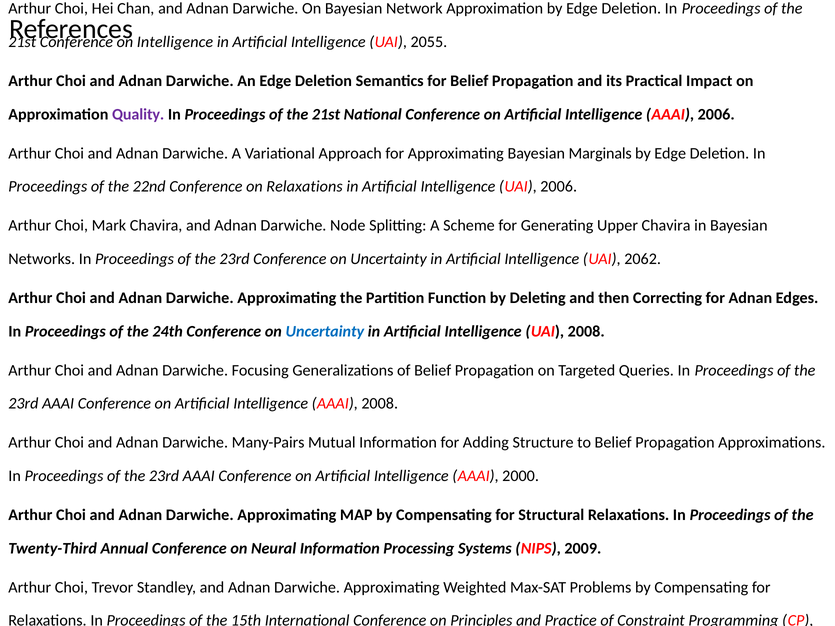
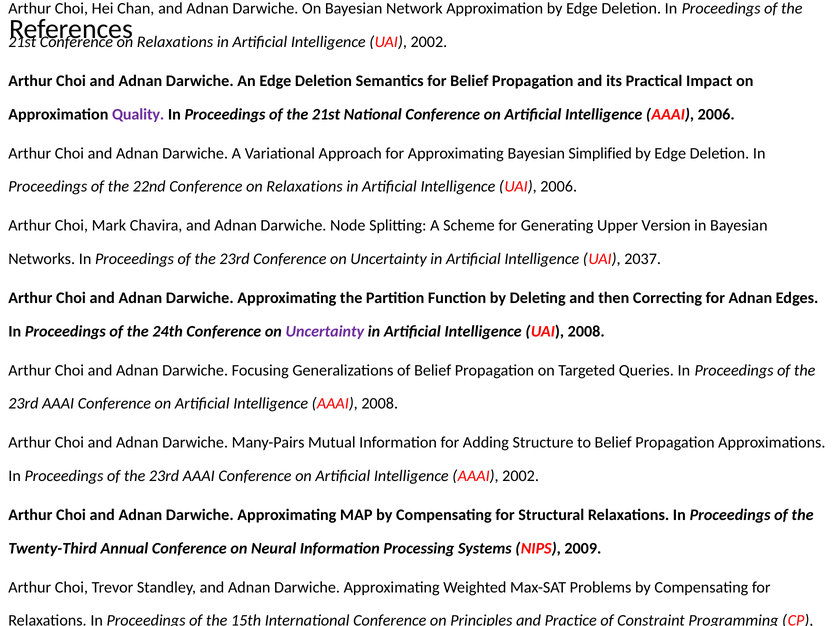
Intelligence: Intelligence -> Relaxations (175, 42)
UAI 2055: 2055 -> 2002 (429, 42)
Marginals: Marginals -> Simplified (600, 153)
Upper Chavira: Chavira -> Version (666, 226)
2062: 2062 -> 2037 (643, 259)
Uncertainty colour: blue -> purple (325, 331)
AAAI 2000: 2000 -> 2002 (521, 476)
